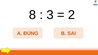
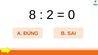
3: 3 -> 2 (50, 15)
2: 2 -> 0 (72, 15)
